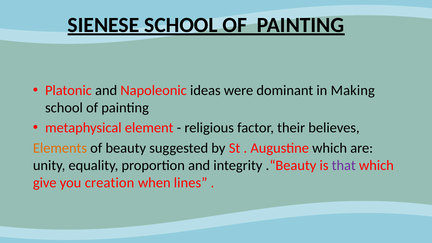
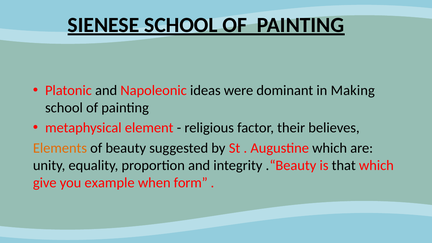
that colour: purple -> black (344, 165)
creation: creation -> example (110, 183)
lines: lines -> form (191, 183)
